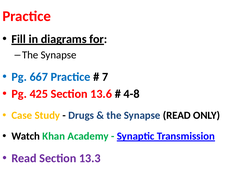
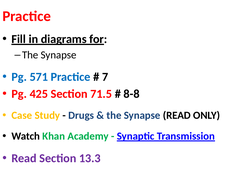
667: 667 -> 571 (39, 77)
13.6: 13.6 -> 71.5 (101, 94)
4-8: 4-8 -> 8-8 (132, 94)
